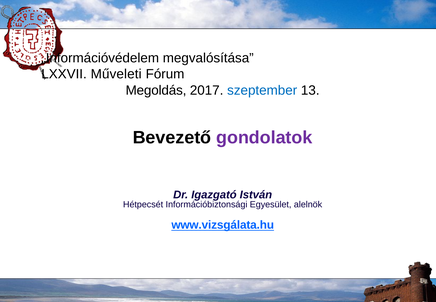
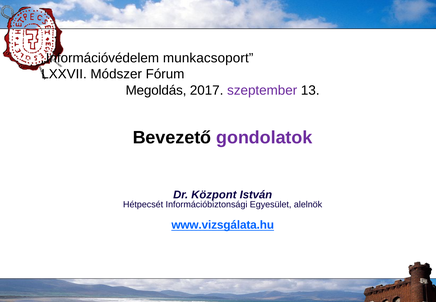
megvalósítása: megvalósítása -> munkacsoport (208, 58)
Műveleti: Műveleti -> Módszer (116, 74)
szeptember colour: blue -> purple (262, 90)
Igazgató: Igazgató -> Központ (214, 195)
